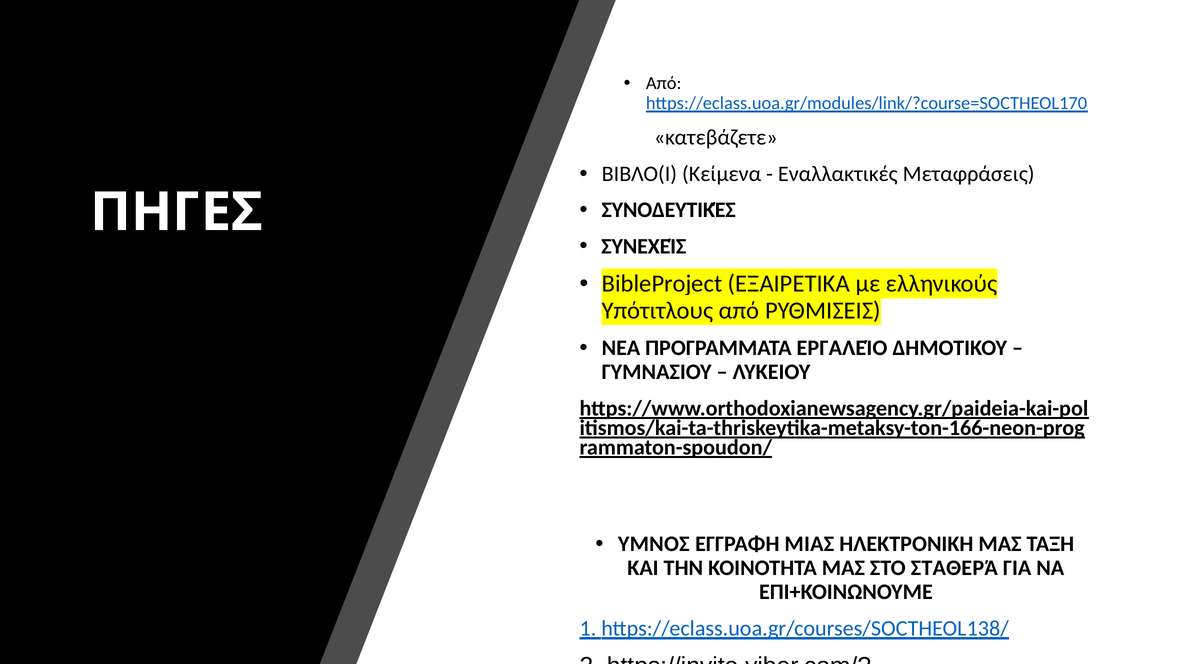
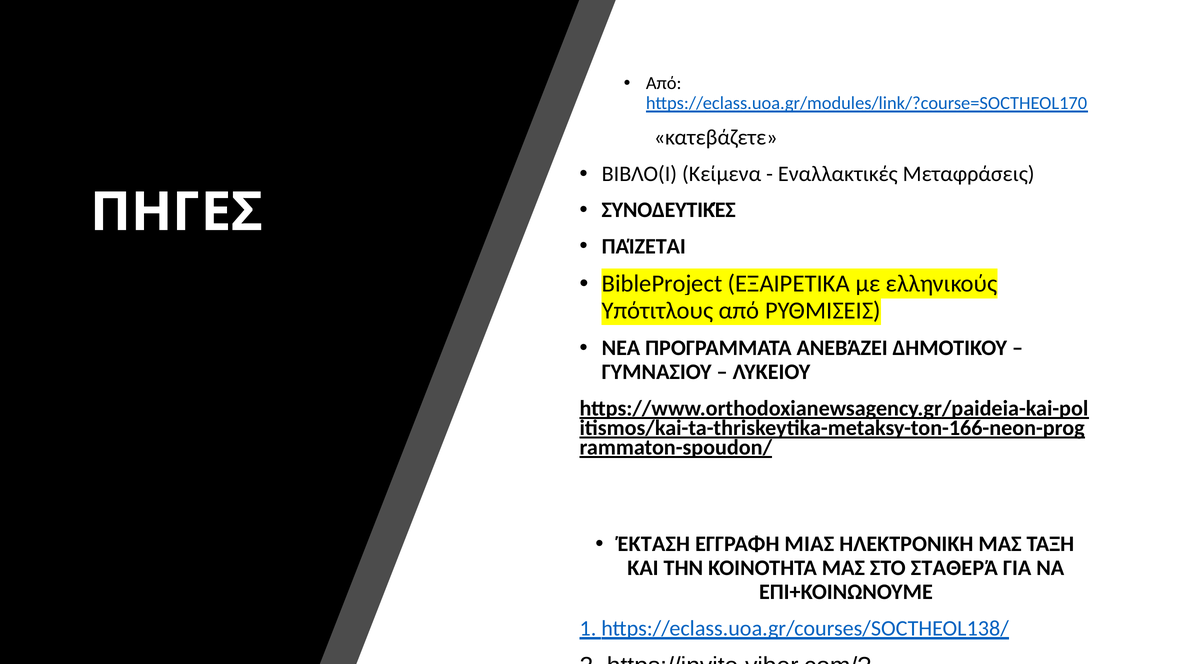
ΣΥΝΕΧΕΊΣ: ΣΥΝΕΧΕΊΣ -> ΠΑΊΖΕΤΑΙ (644, 246)
ΕΡΓΑΛΕΊΟ: ΕΡΓΑΛΕΊΟ -> ΑΝΕΒΆΖΕΙ (842, 348)
ΥΜΝΟΣ: ΥΜΝΟΣ -> ΈΚΤΑΣΗ (654, 544)
